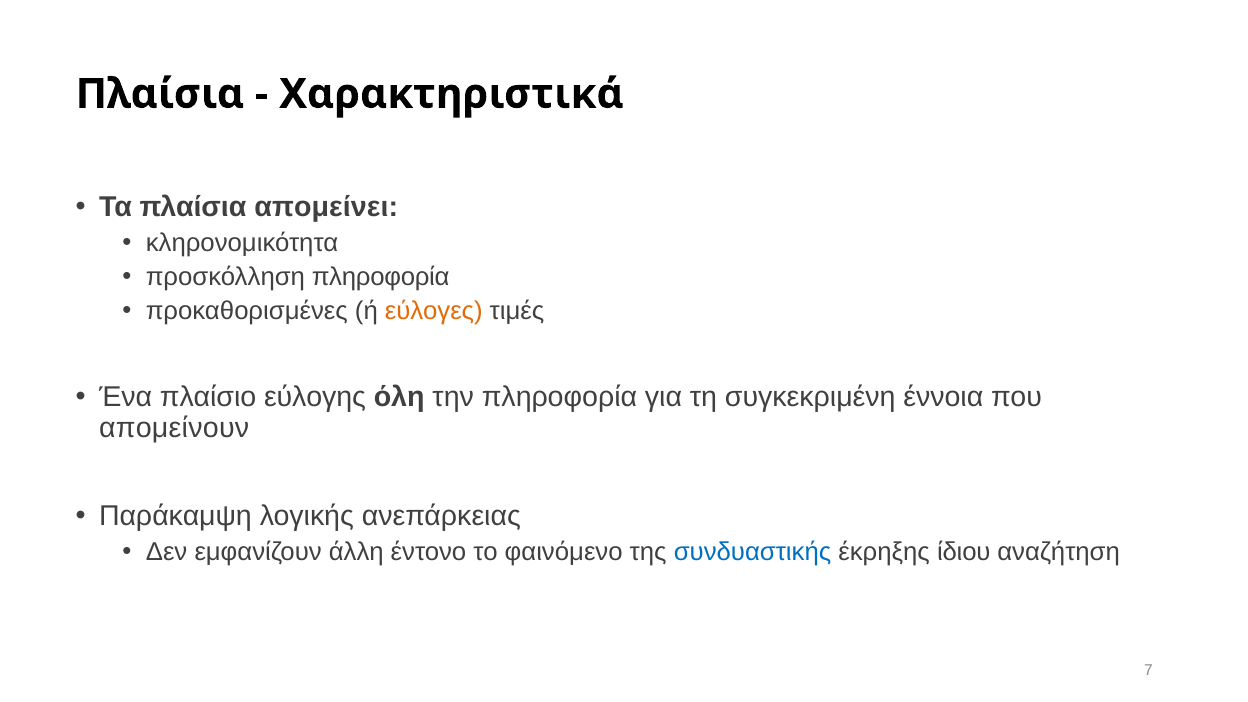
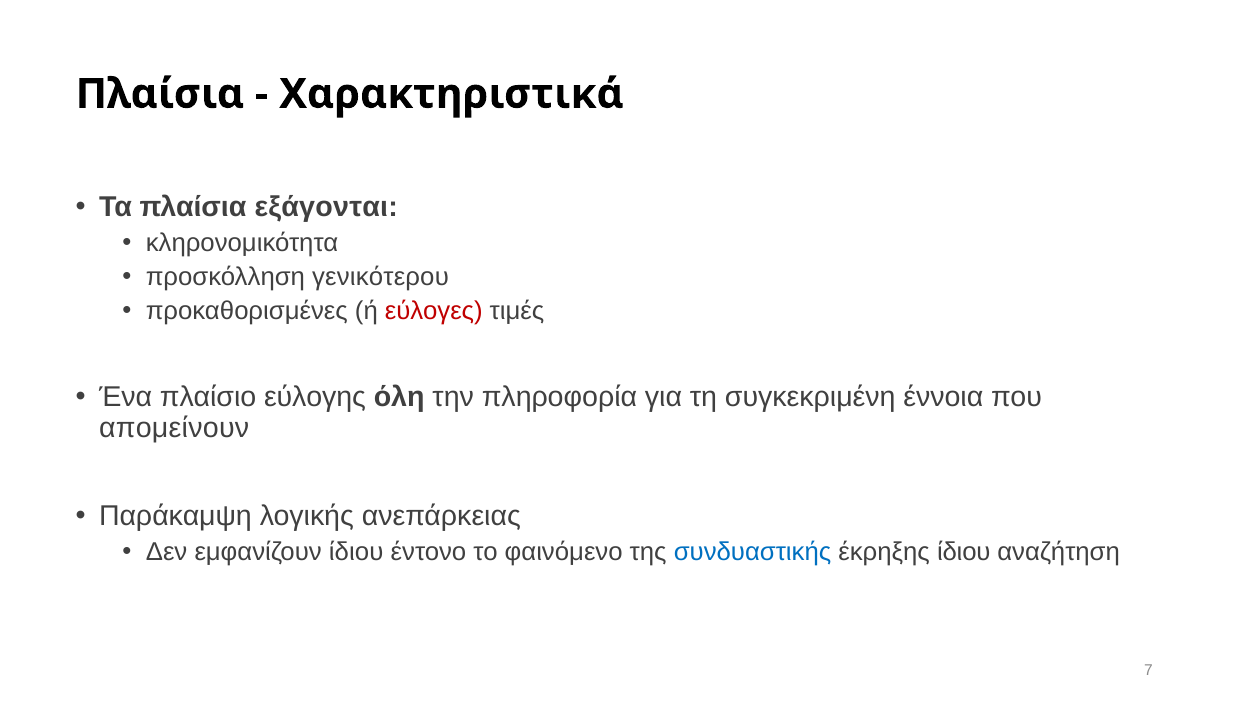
απομείνει: απομείνει -> εξάγονται (326, 207)
προσκόλληση πληροφορία: πληροφορία -> γενικότερου (380, 277)
εύλογες colour: orange -> red (434, 311)
εμφανίζουν άλλη: άλλη -> ίδιου (356, 552)
